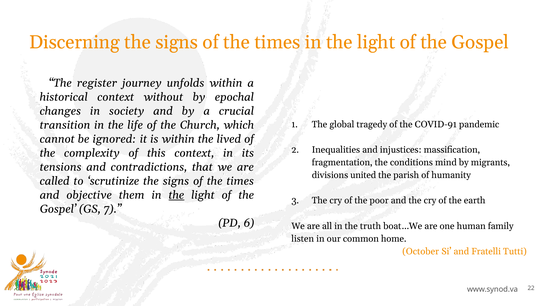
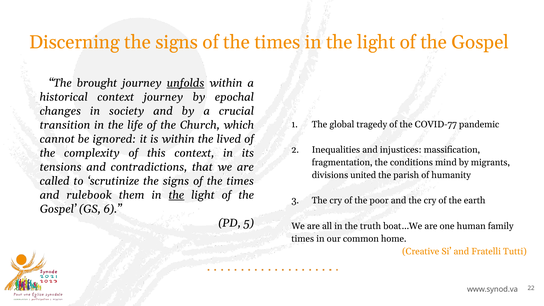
register: register -> brought (97, 83)
unfolds underline: none -> present (185, 83)
context without: without -> journey (163, 97)
COVID-91: COVID-91 -> COVID-77 (436, 124)
objective: objective -> rulebook (89, 195)
7: 7 -> 6 (112, 209)
6: 6 -> 5 (249, 223)
listen: listen -> times (303, 239)
October: October -> Creative (421, 251)
